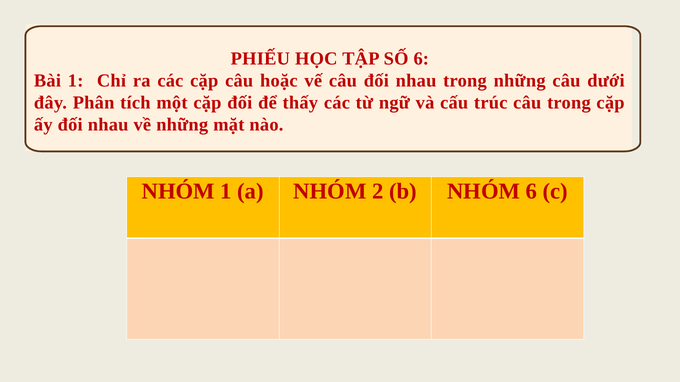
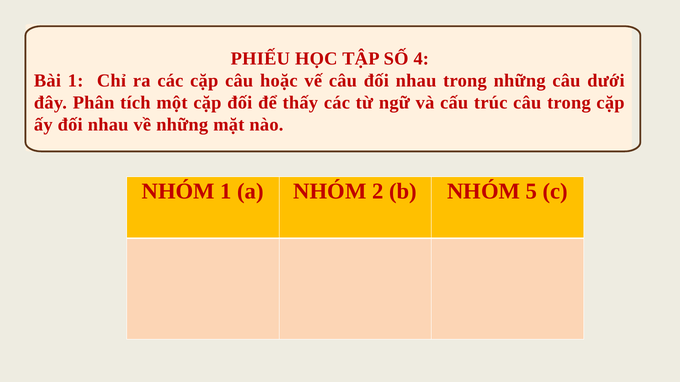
SỐ 6: 6 -> 4 (421, 59)
NHÓM 6: 6 -> 5 (531, 191)
